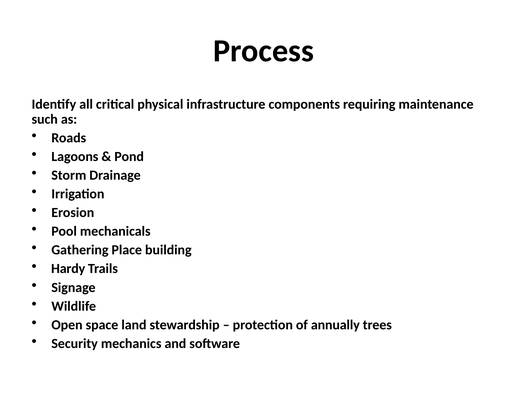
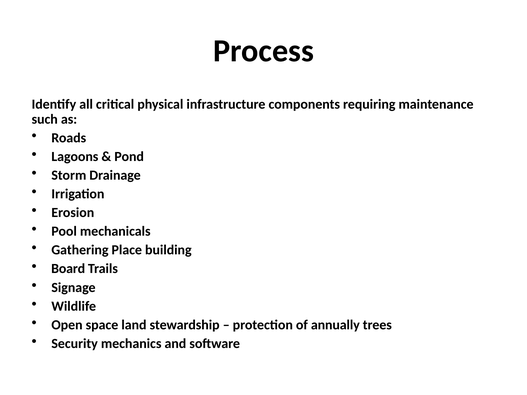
Hardy: Hardy -> Board (68, 269)
